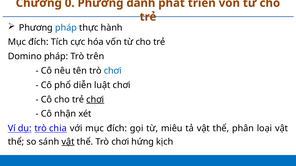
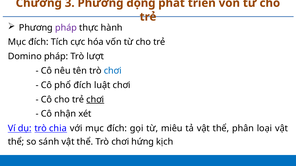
0: 0 -> 3 (70, 3)
danh: danh -> động (141, 3)
pháp colour: blue -> purple (66, 28)
trên: trên -> lượt (95, 57)
phổ diễn: diễn -> đích (83, 85)
vật underline: present -> none (68, 142)
